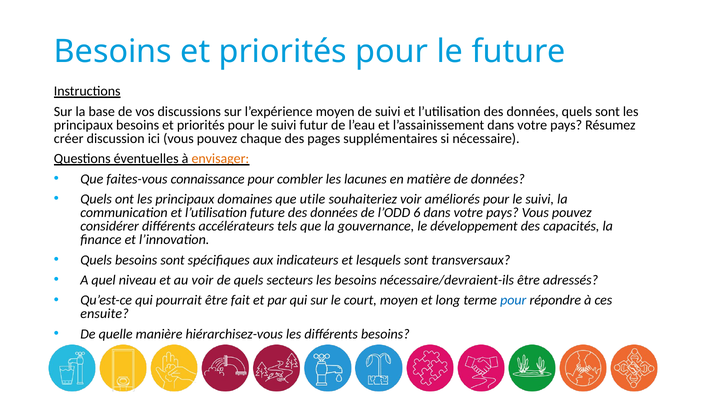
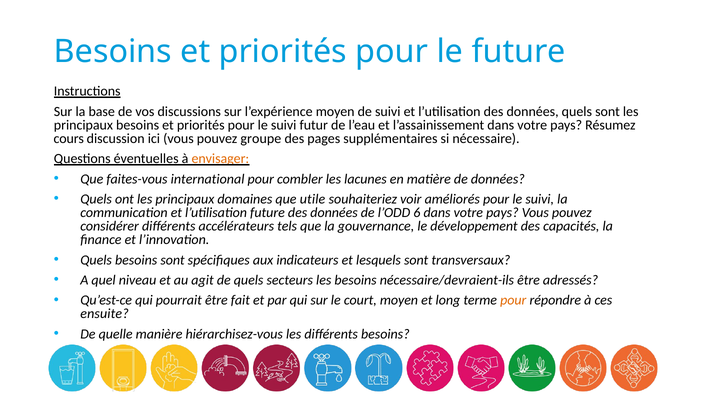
créer: créer -> cours (69, 139)
chaque: chaque -> groupe (261, 139)
connaissance: connaissance -> international (208, 179)
au voir: voir -> agit (203, 280)
pour colour: blue -> orange (513, 300)
